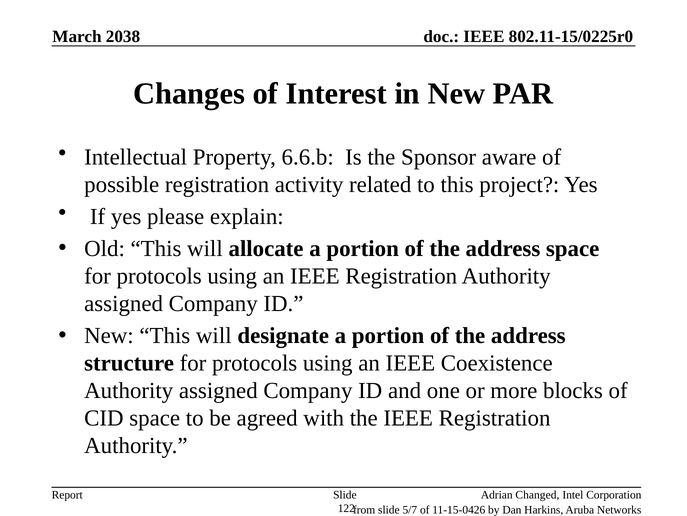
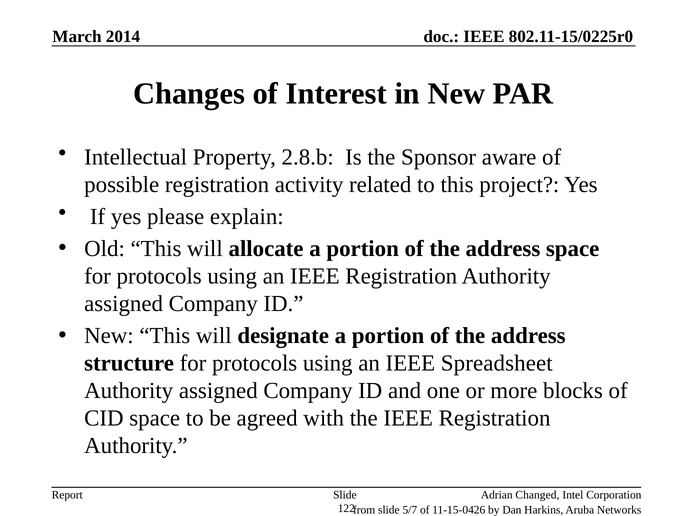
2038: 2038 -> 2014 (123, 37)
6.6.b: 6.6.b -> 2.8.b (308, 157)
Coexistence: Coexistence -> Spreadsheet (497, 363)
